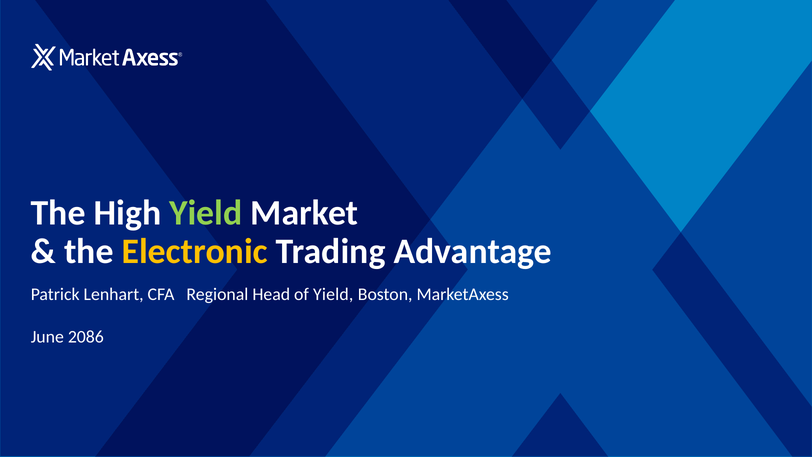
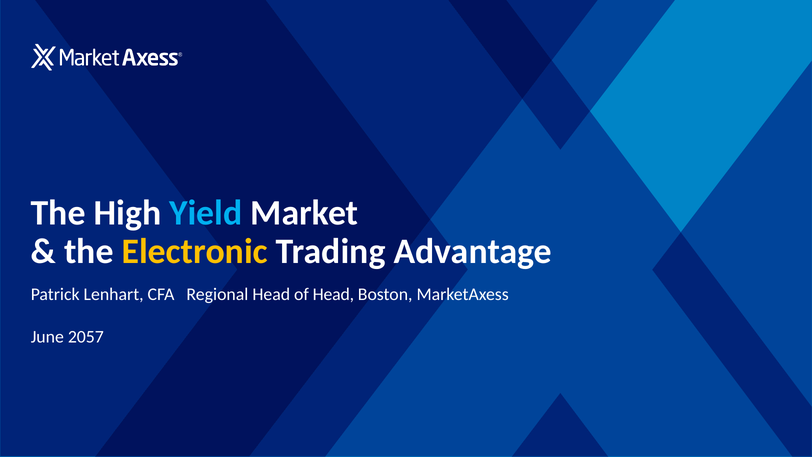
Yield colour: light green -> light blue (206, 213)
of Yield: Yield -> Head (333, 294)
2086: 2086 -> 2057 (86, 337)
